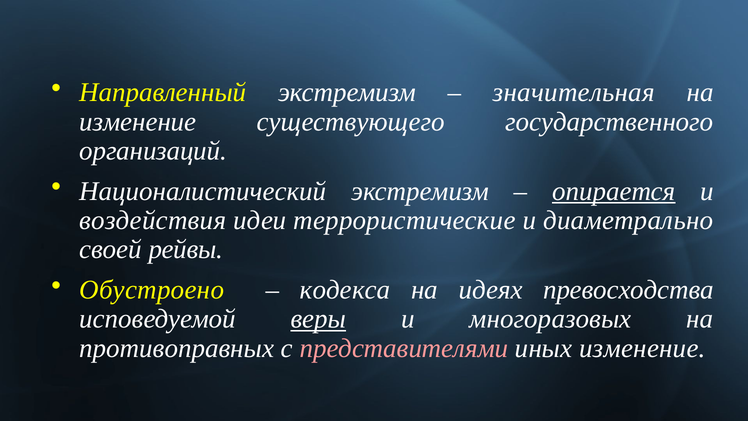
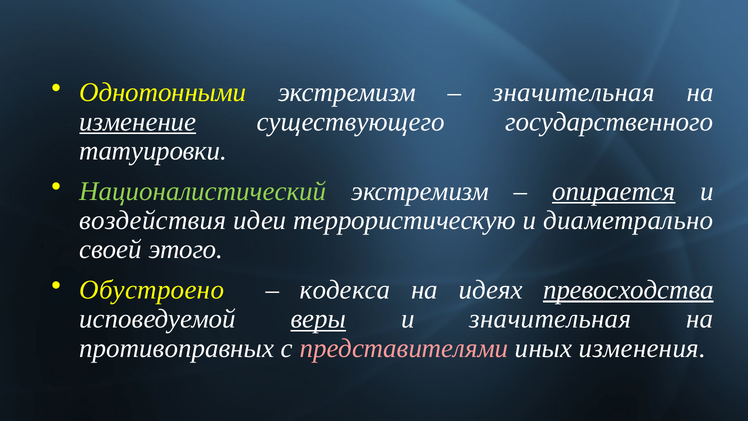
Направленный: Направленный -> Однотонными (163, 92)
изменение underline: none -> present (138, 122)
организаций: организаций -> татуировки (153, 151)
Националистический colour: white -> light green (203, 191)
террористические: террористические -> террористическую (405, 220)
рейвы: рейвы -> этого (186, 249)
превосходства underline: none -> present (628, 290)
и многоразовых: многоразовых -> значительная (550, 319)
иных изменение: изменение -> изменения (642, 348)
